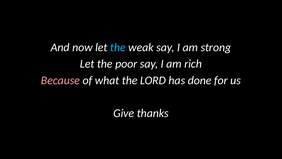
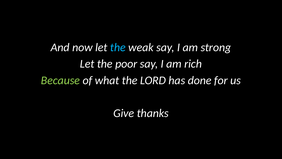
Because colour: pink -> light green (60, 80)
